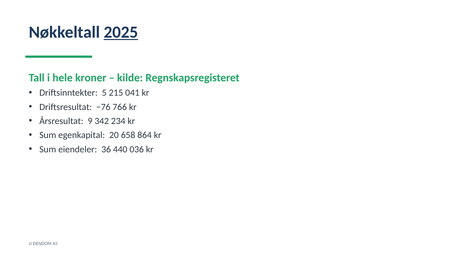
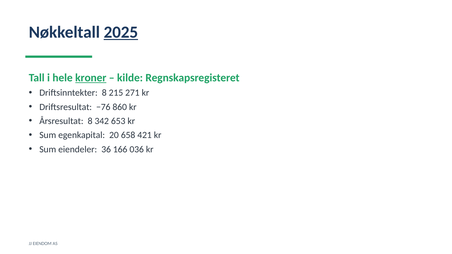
kroner underline: none -> present (91, 78)
Driftsinntekter 5: 5 -> 8 (104, 93)
041: 041 -> 271 (132, 93)
766: 766 -> 860 (120, 107)
Årsresultat 9: 9 -> 8 (90, 121)
234: 234 -> 653 (118, 121)
864: 864 -> 421 (145, 135)
440: 440 -> 166 (120, 149)
